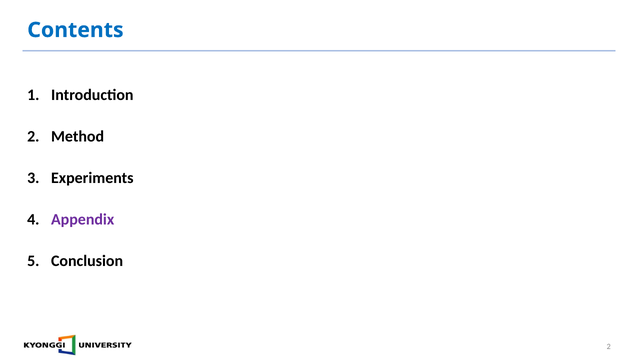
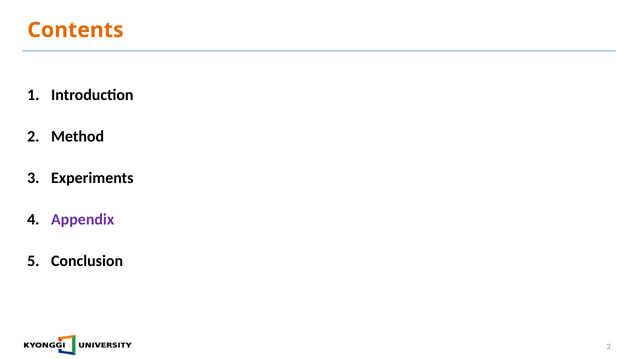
Contents colour: blue -> orange (75, 30)
